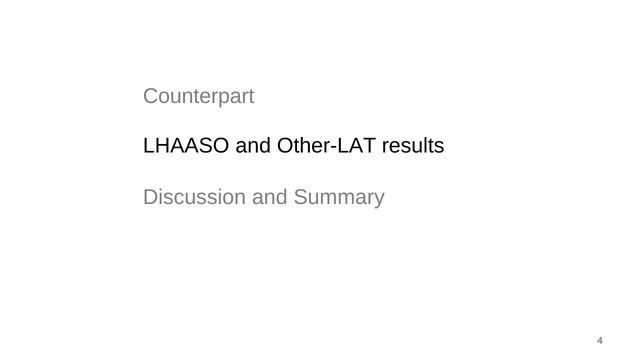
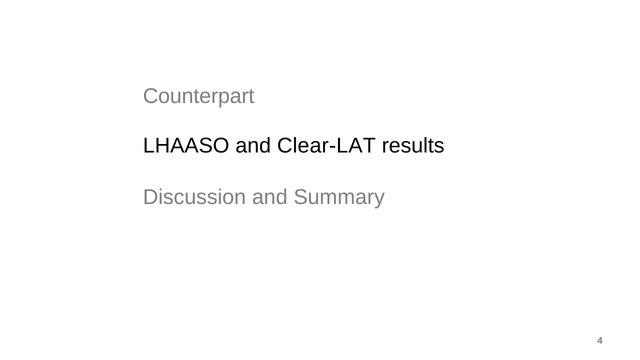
Other-LAT: Other-LAT -> Clear-LAT (326, 146)
